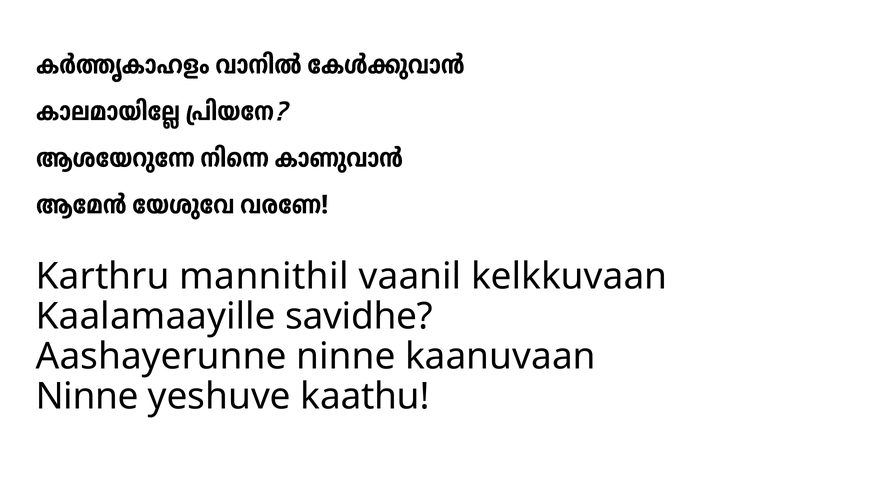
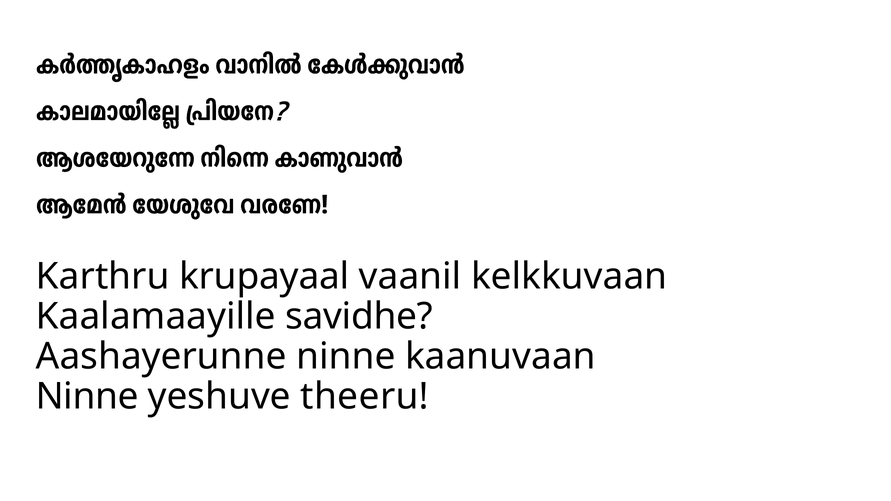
mannithil: mannithil -> krupayaal (264, 277)
kaathu: kaathu -> theeru (365, 397)
